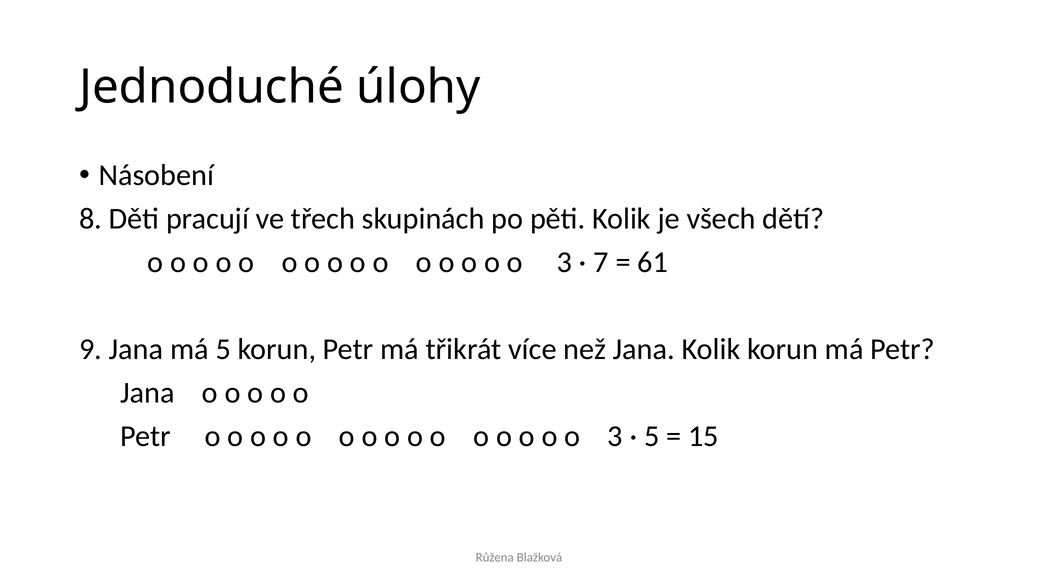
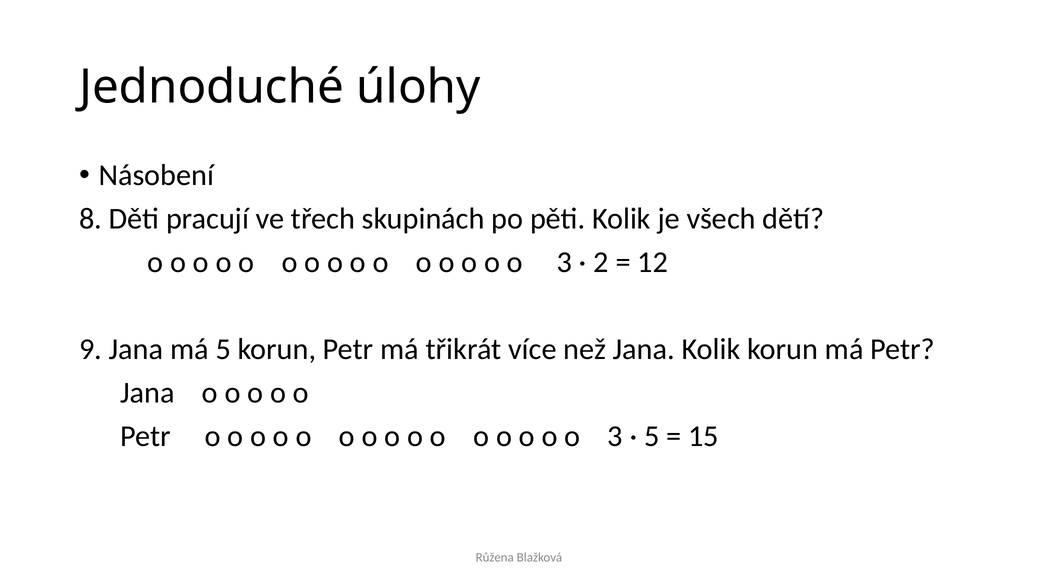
7: 7 -> 2 (601, 262)
61: 61 -> 12 (653, 262)
